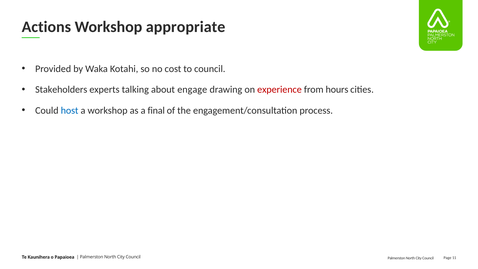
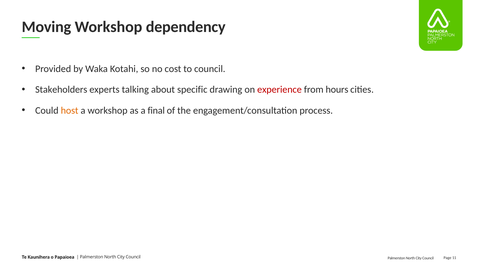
Actions: Actions -> Moving (46, 27)
appropriate: appropriate -> dependency (186, 27)
engage: engage -> specific (192, 90)
host colour: blue -> orange (70, 111)
